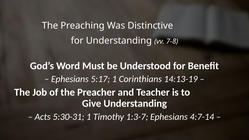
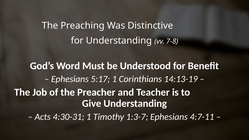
5:30-31: 5:30-31 -> 4:30-31 (69, 117)
4:7-14: 4:7-14 -> 4:7-11 (202, 117)
